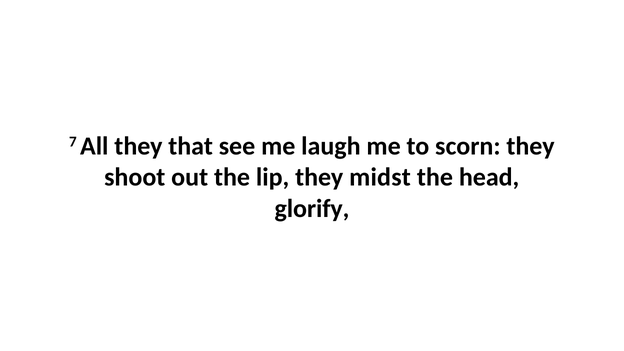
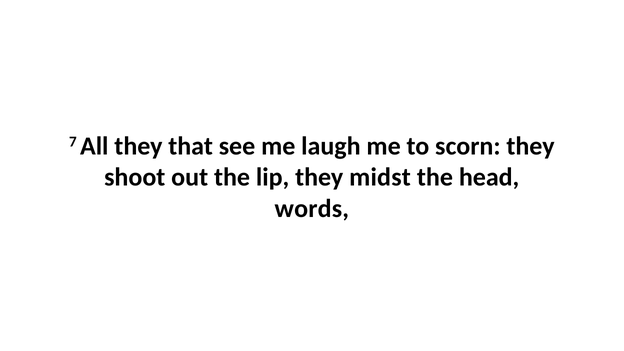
glorify: glorify -> words (312, 208)
